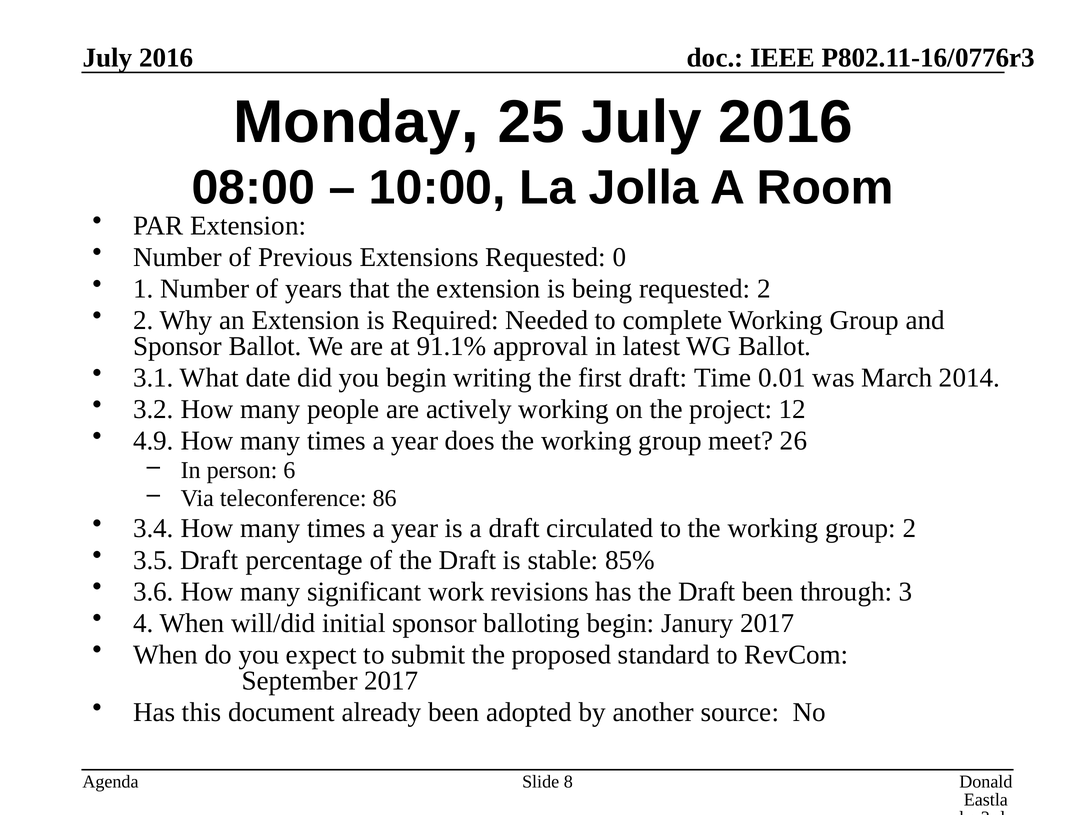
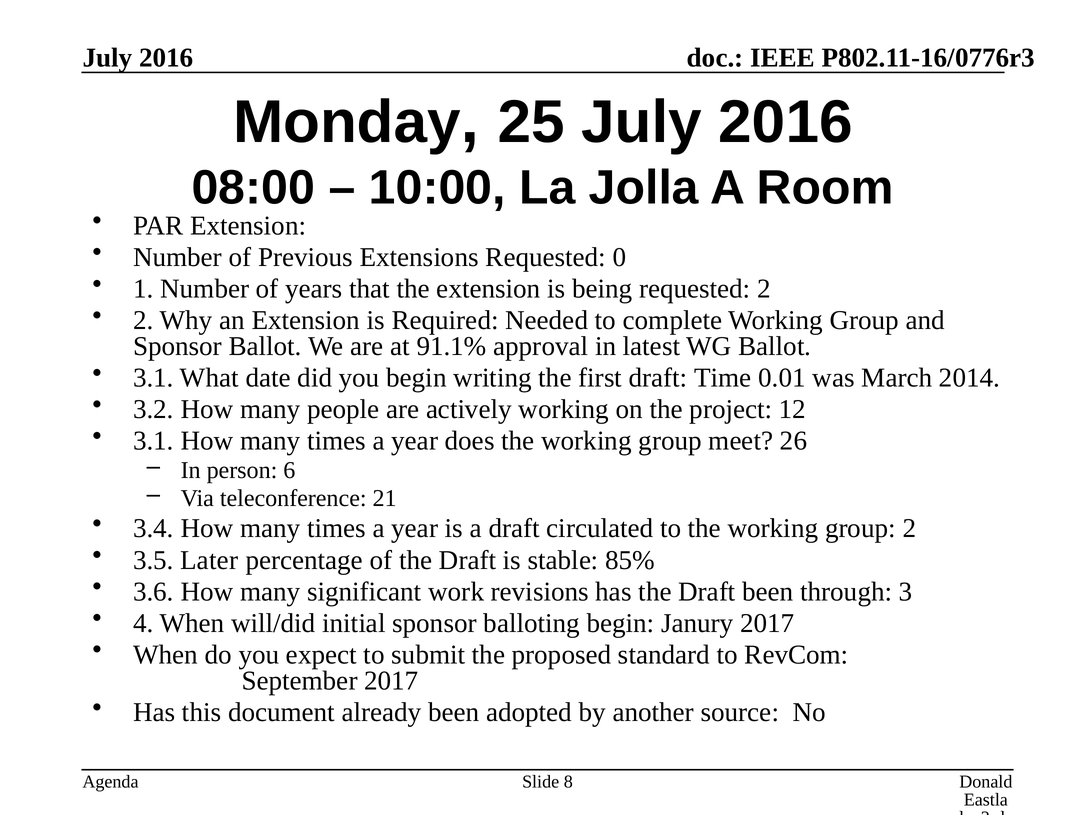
4.9: 4.9 -> 3.1 (153, 441)
86: 86 -> 21 (385, 498)
3.5 Draft: Draft -> Later (209, 560)
